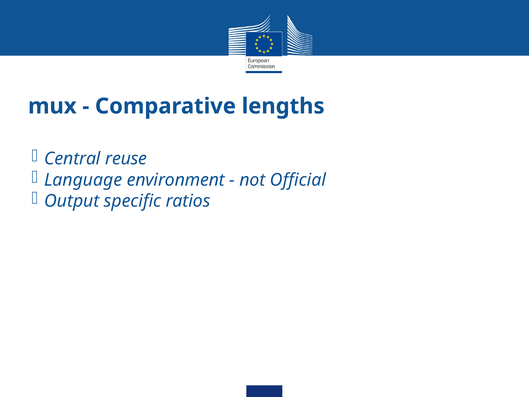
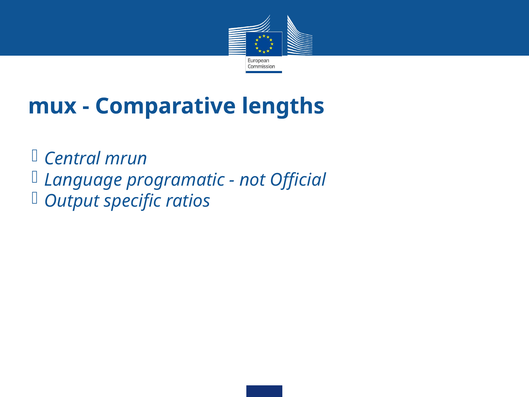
reuse: reuse -> mrun (126, 159)
environment: environment -> programatic (176, 180)
